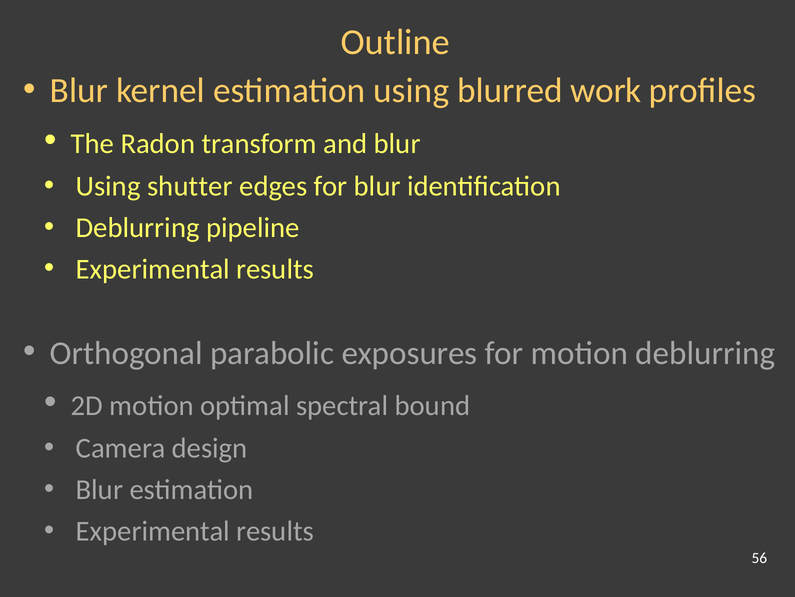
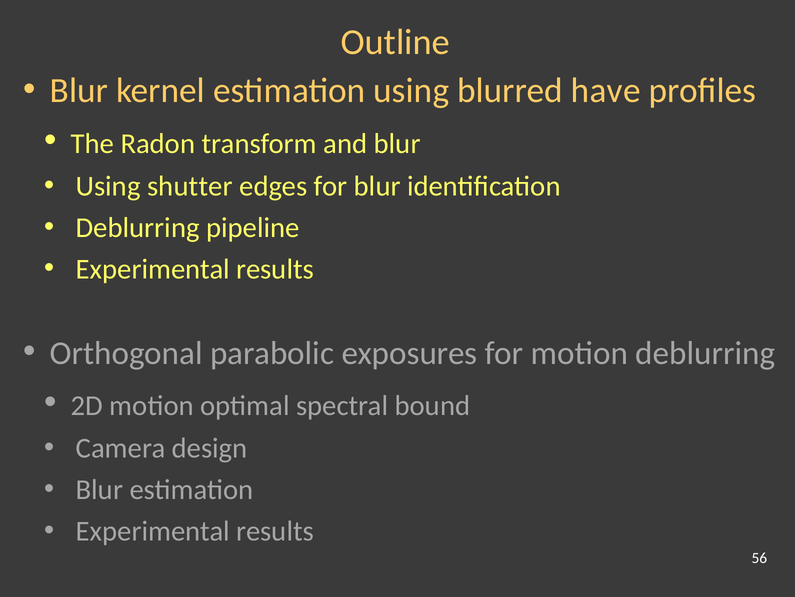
work: work -> have (606, 90)
